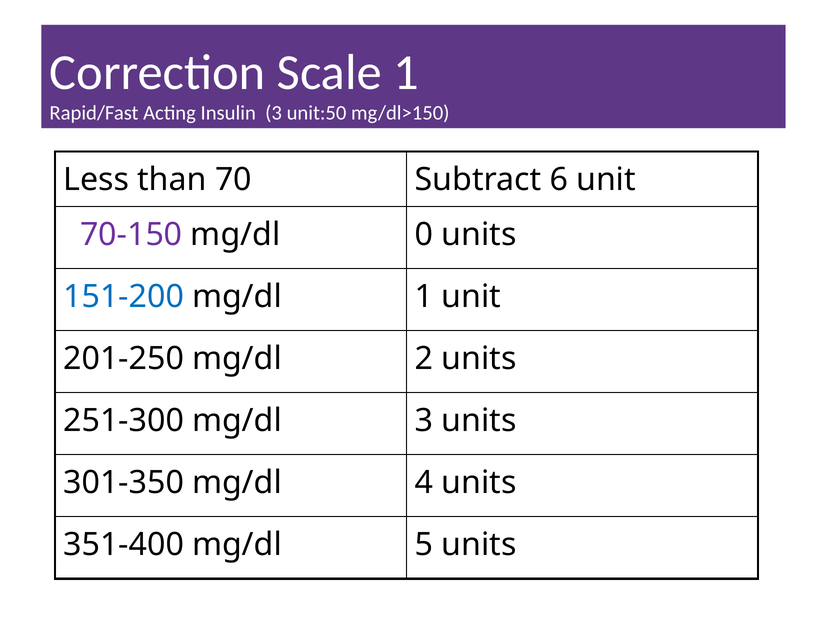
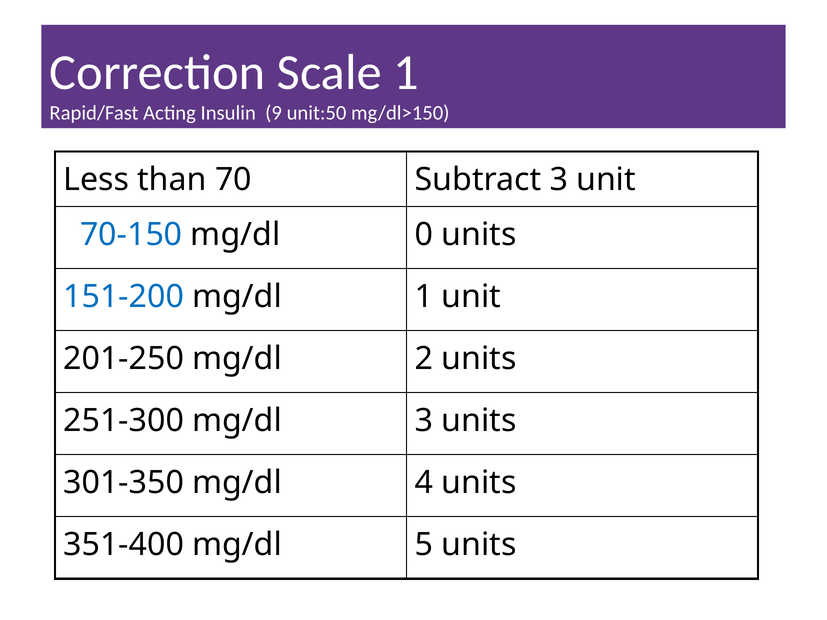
Insulin 3: 3 -> 9 (274, 113)
Subtract 6: 6 -> 3 (559, 179)
70-150 colour: purple -> blue (131, 235)
